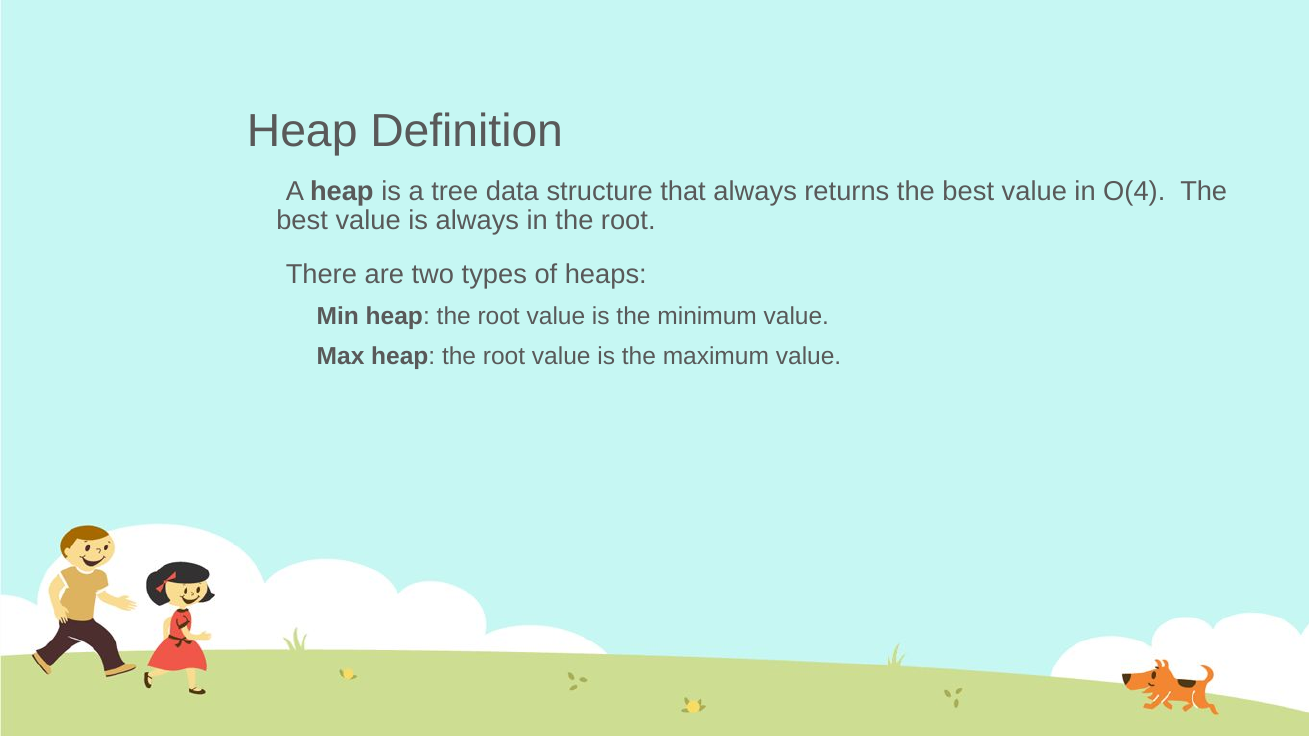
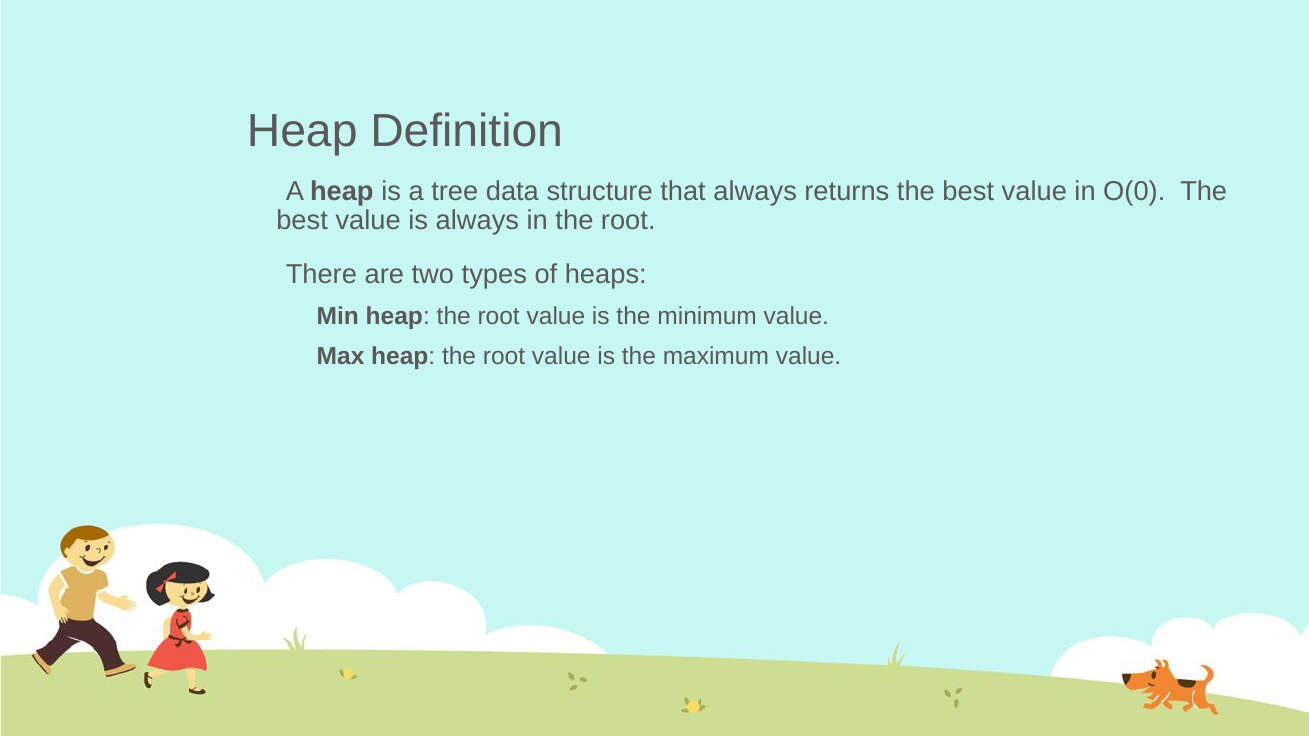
O(4: O(4 -> O(0 (1134, 191)
